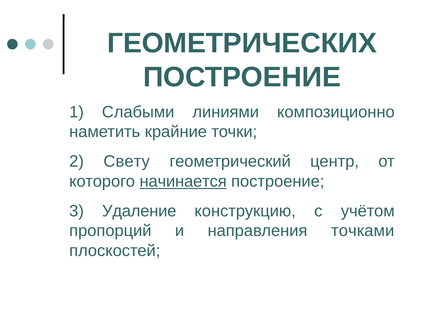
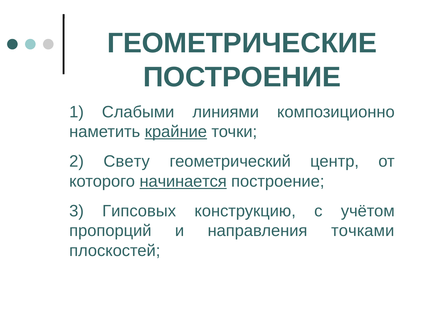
ГЕОМЕТРИЧЕСКИХ: ГЕОМЕТРИЧЕСКИХ -> ГЕОМЕТРИЧЕСКИЕ (242, 43)
крайние underline: none -> present (176, 132)
Удаление: Удаление -> Гипсовых (139, 211)
